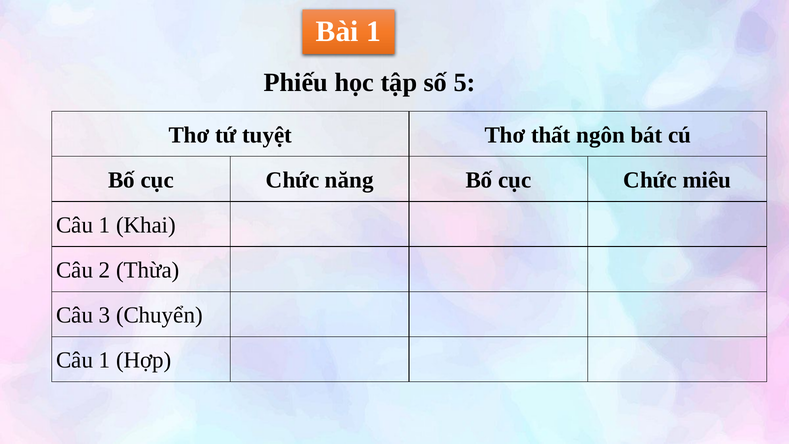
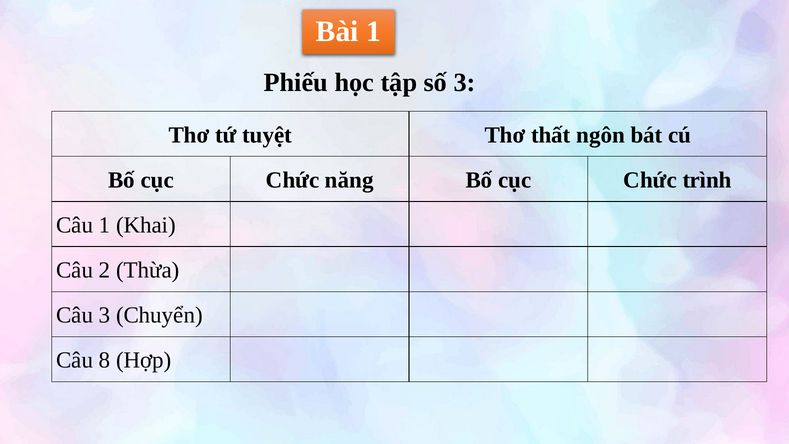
số 5: 5 -> 3 (465, 83)
miêu: miêu -> trình (707, 180)
1: 1 -> 8 (105, 360)
